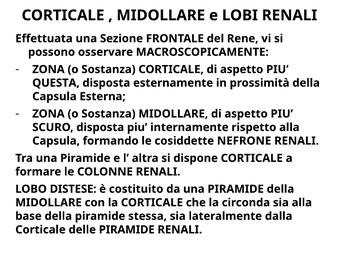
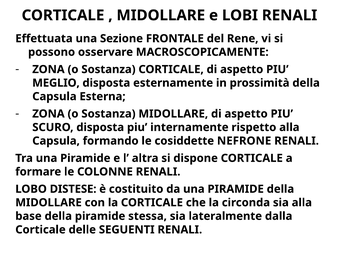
QUESTA: QUESTA -> MEGLIO (56, 83)
delle PIRAMIDE: PIRAMIDE -> SEGUENTI (127, 230)
